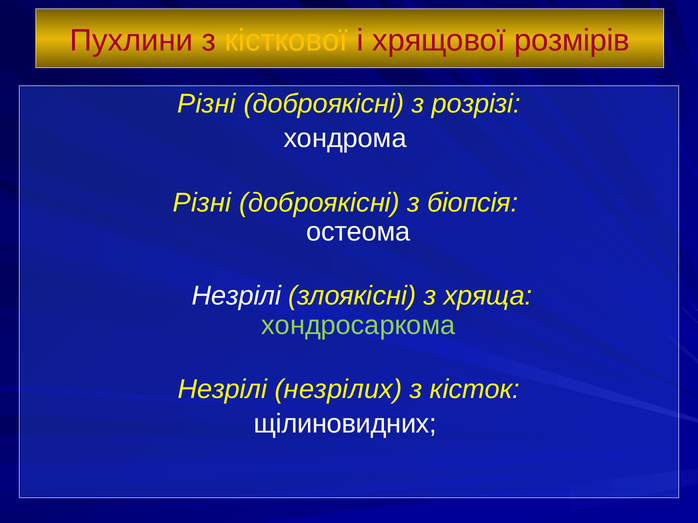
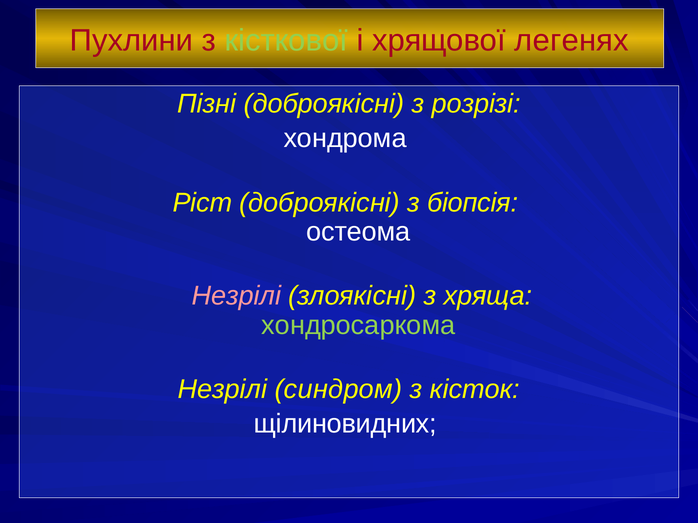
кісткової colour: yellow -> light green (286, 41)
розмірів: розмірів -> легенях (572, 41)
Різні: Різні -> Пізні (207, 104)
Різні: Різні -> Ріст (202, 203)
Незрілі colour: white -> pink (236, 296)
незрілих: незрілих -> синдром (338, 390)
